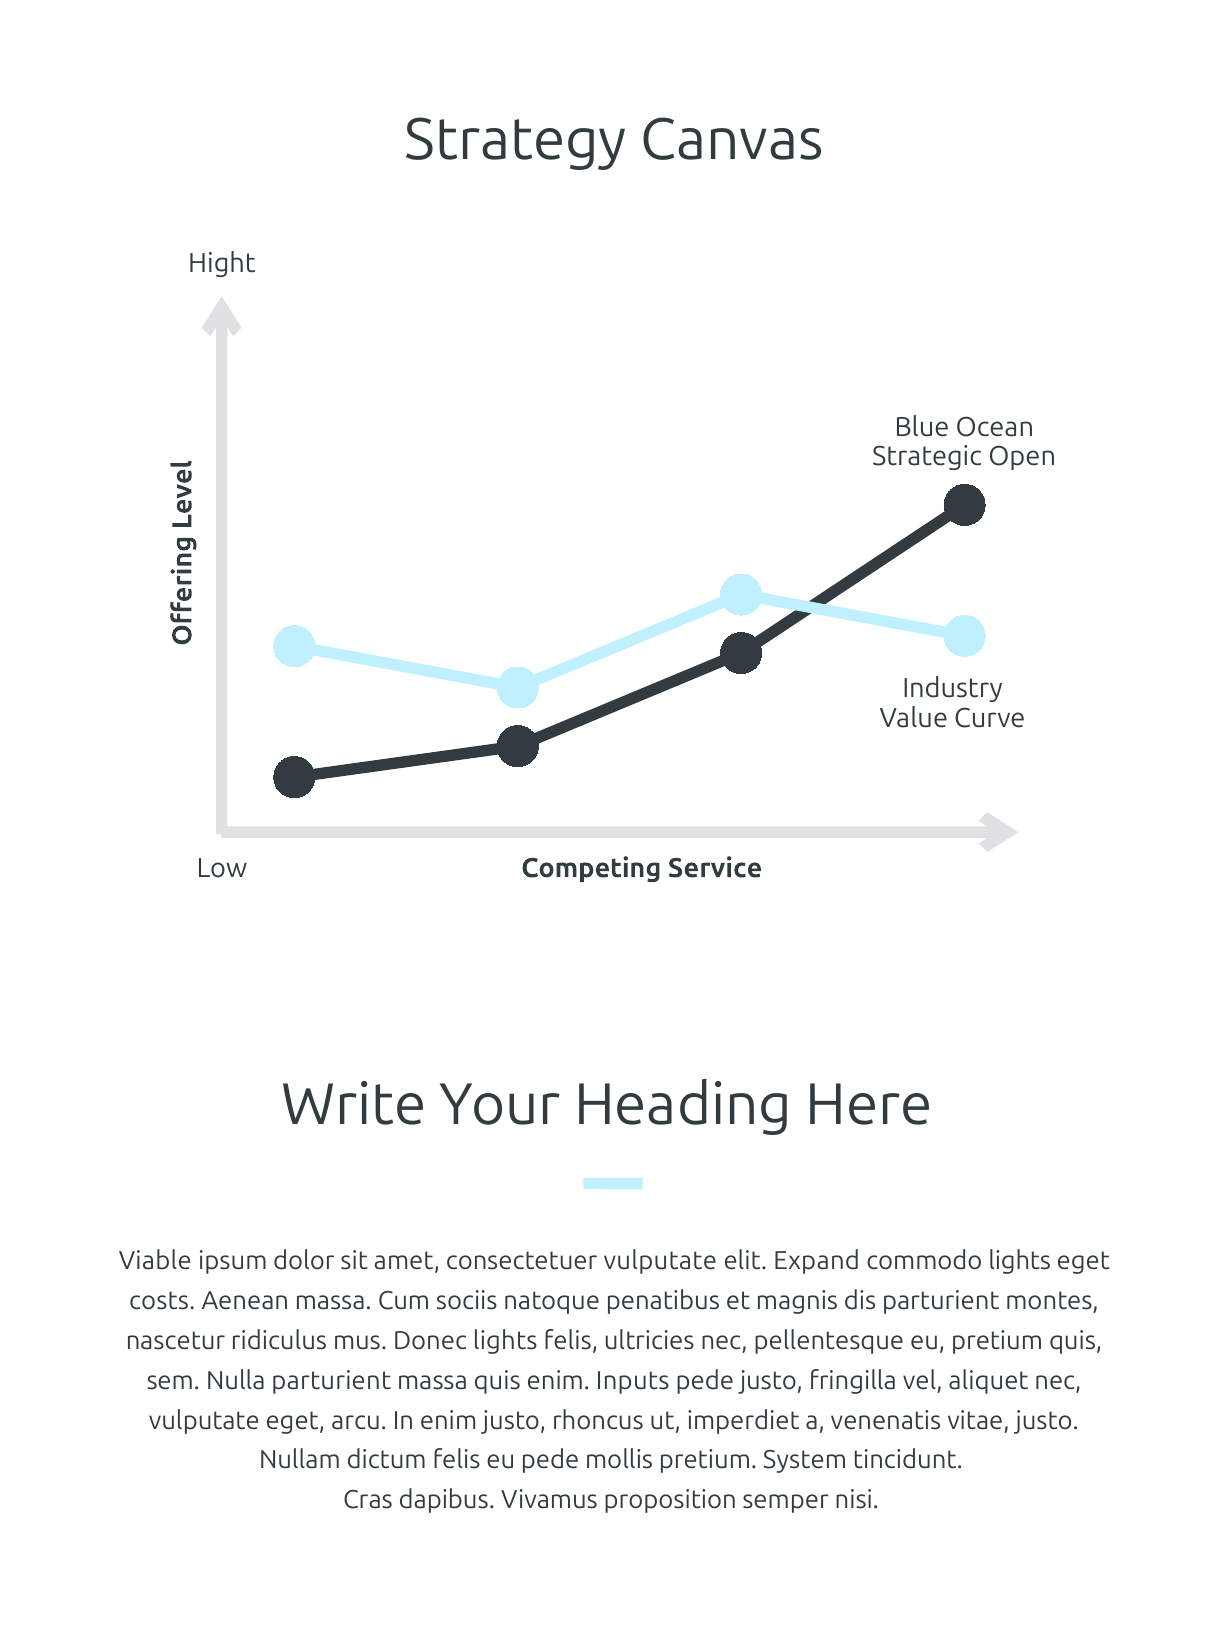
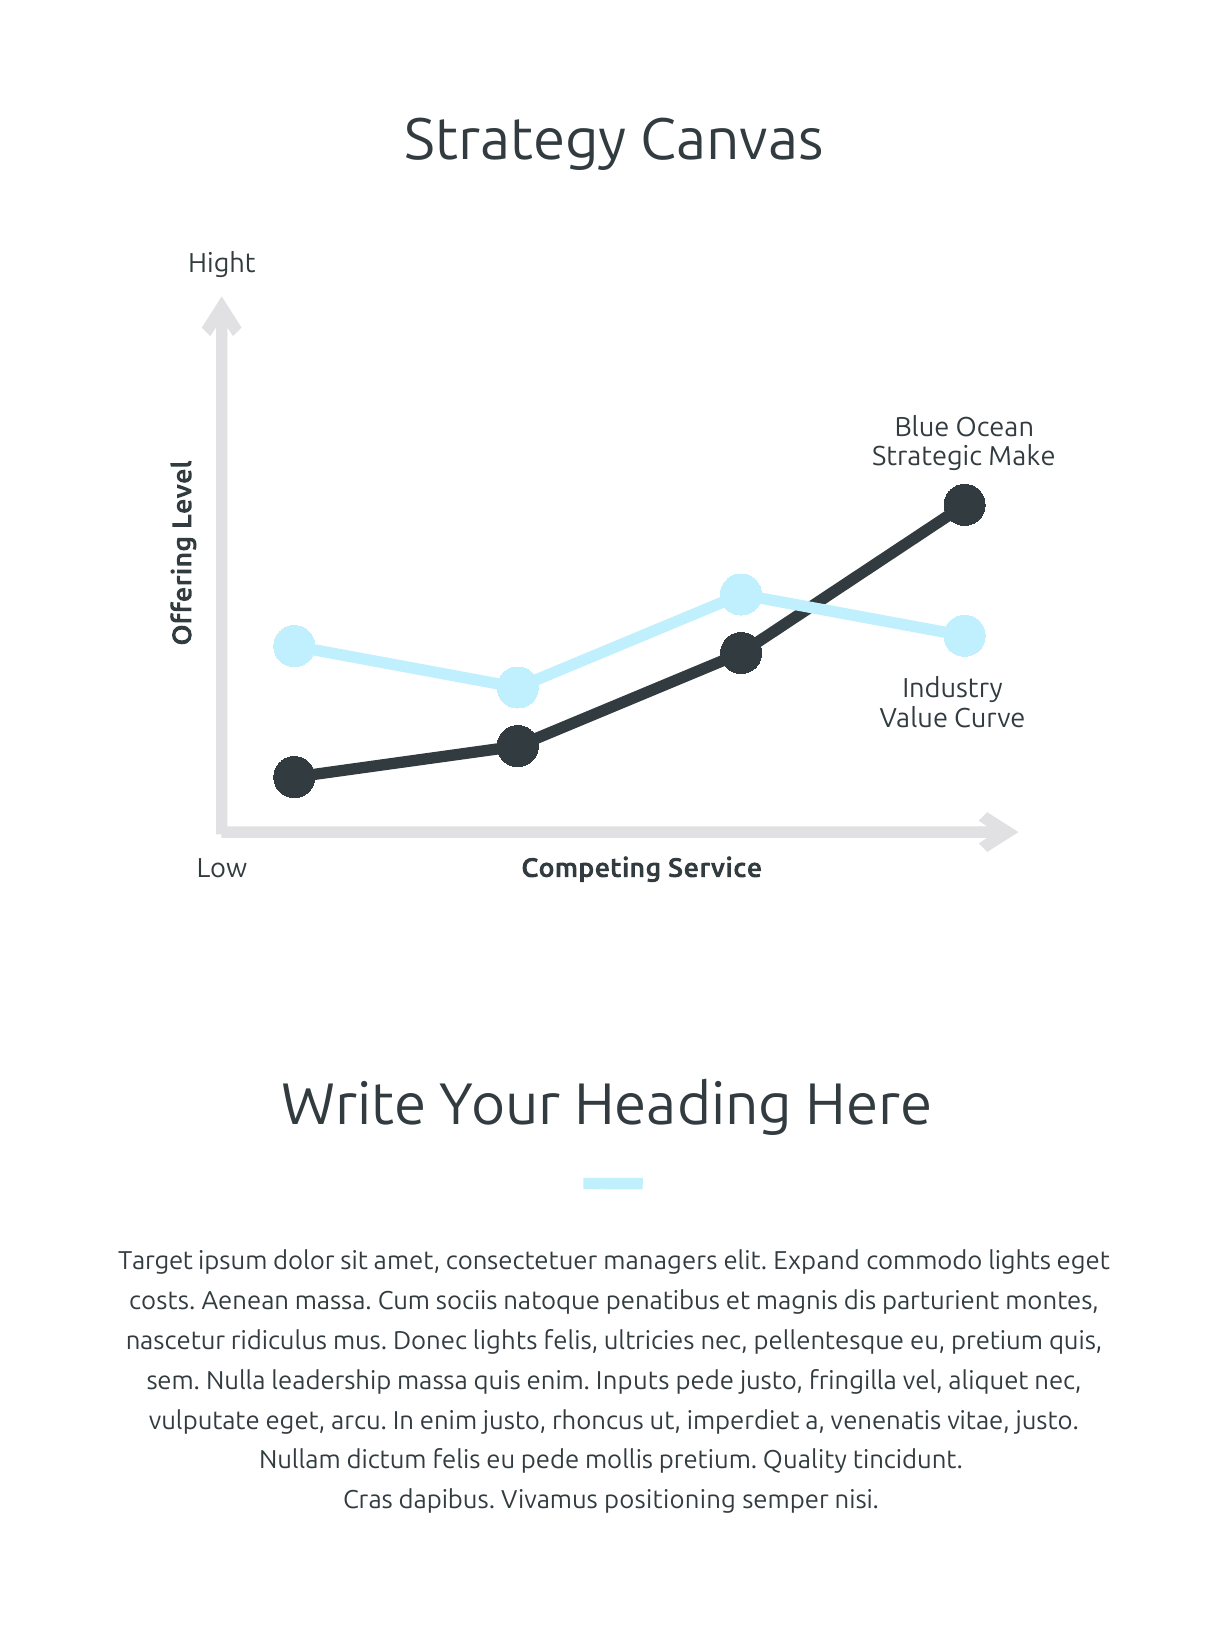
Open: Open -> Make (1022, 457)
Viable: Viable -> Target (156, 1261)
consectetuer vulputate: vulputate -> managers (660, 1261)
Nulla parturient: parturient -> leadership (331, 1380)
System: System -> Quality (805, 1460)
proposition: proposition -> positioning (670, 1500)
